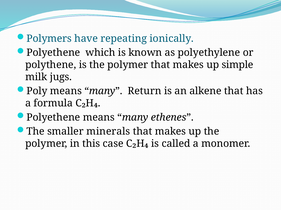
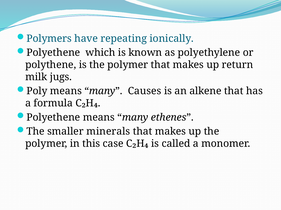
simple: simple -> return (237, 65)
Return: Return -> Causes (145, 91)
